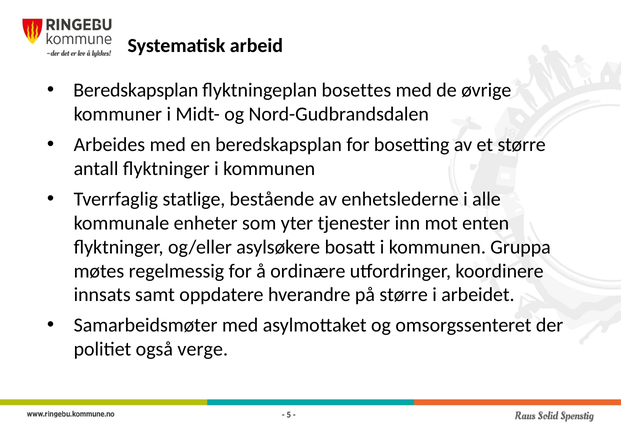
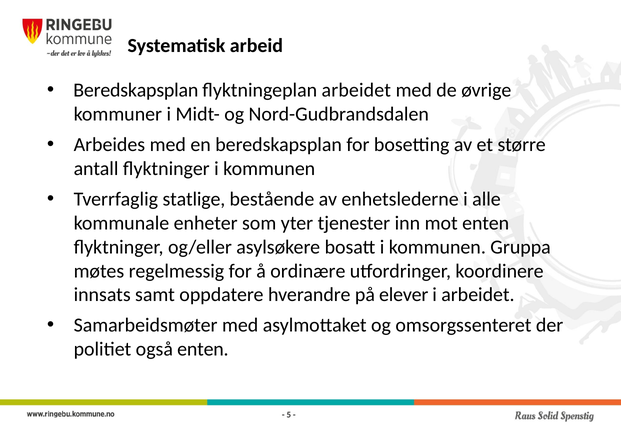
flyktningeplan bosettes: bosettes -> arbeidet (356, 90)
på større: større -> elever (404, 295)
også verge: verge -> enten (203, 349)
